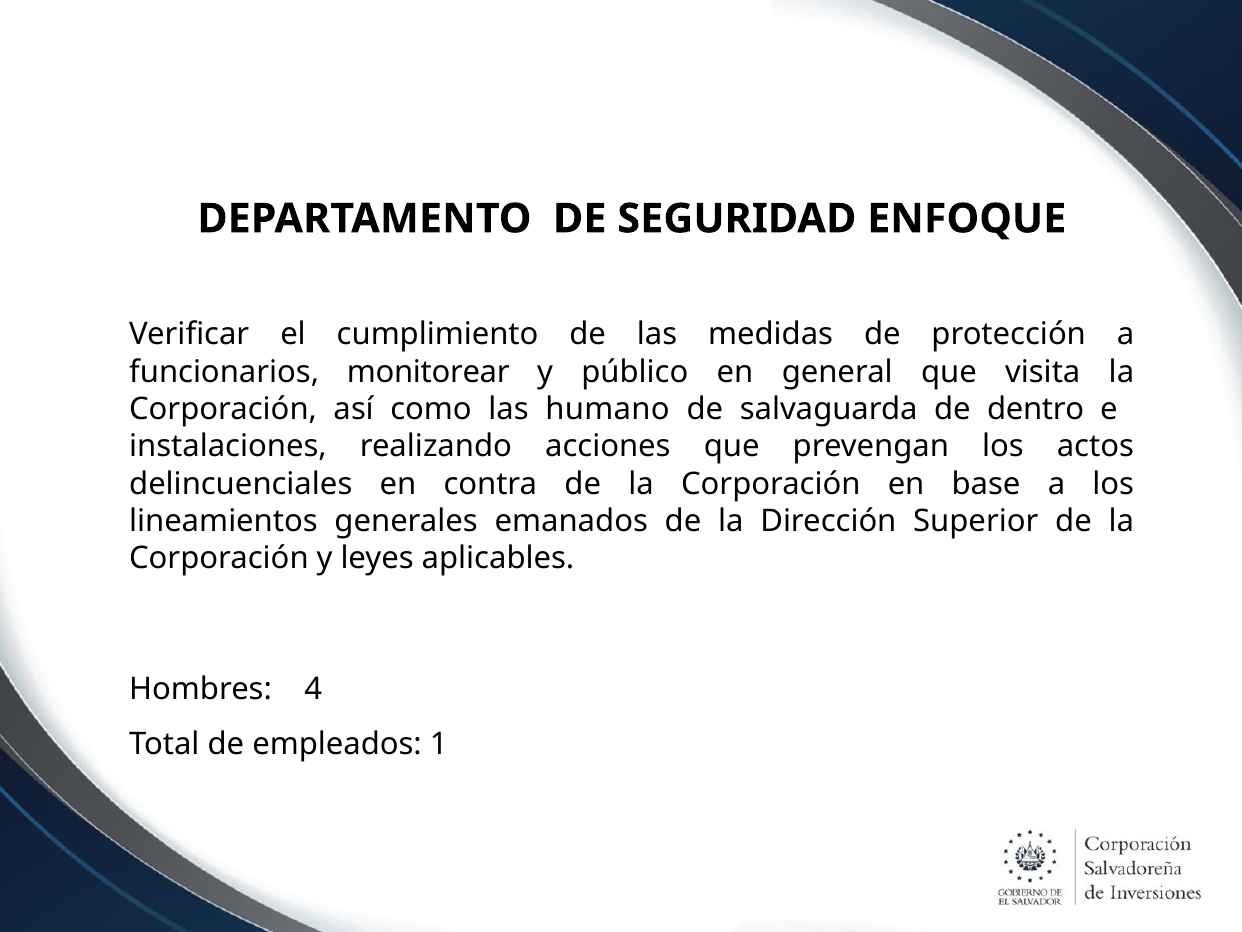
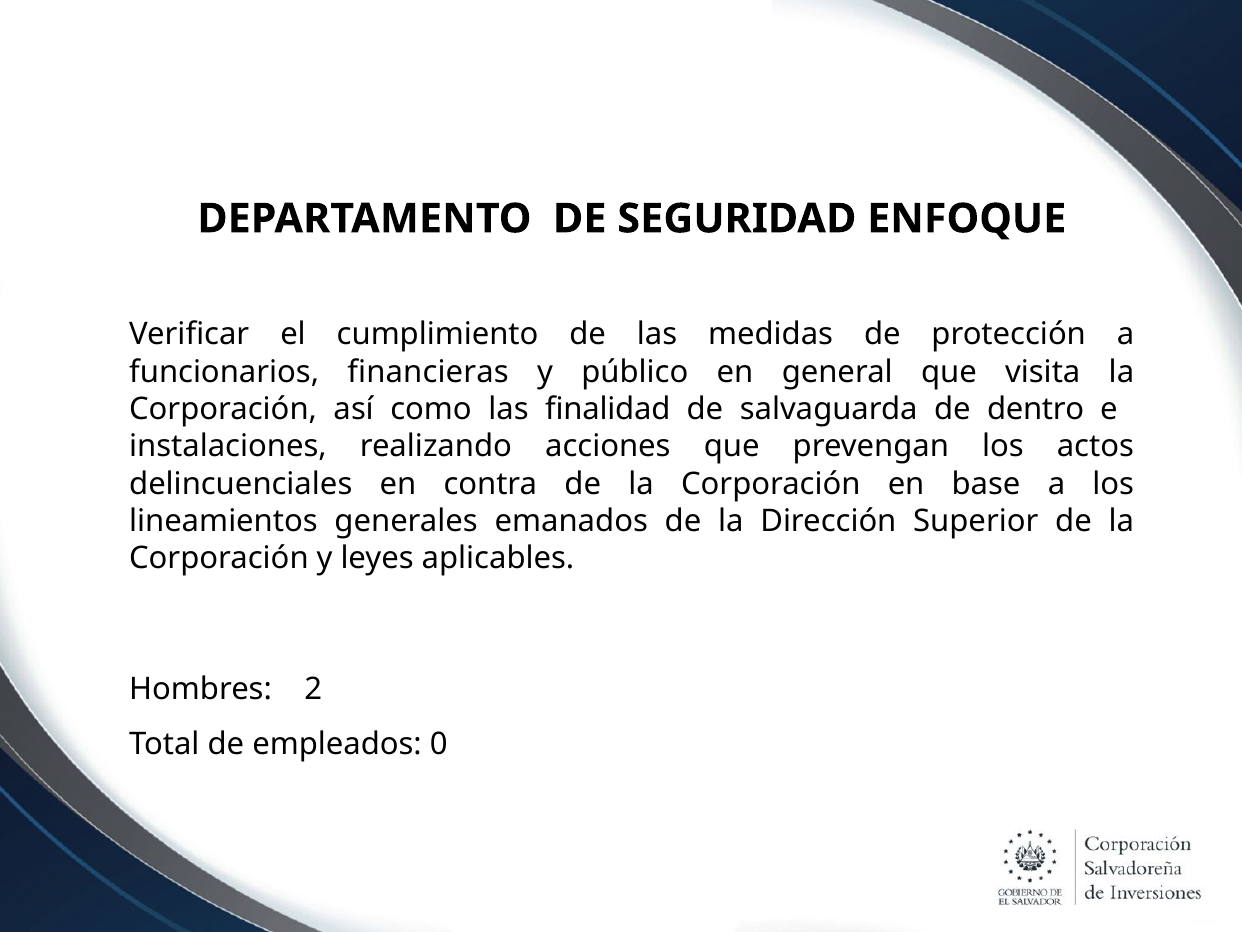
monitorear: monitorear -> financieras (428, 372)
humano: humano -> finalidad (608, 409)
4: 4 -> 2 (313, 688)
1: 1 -> 0 (439, 744)
